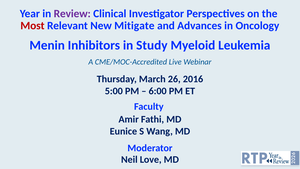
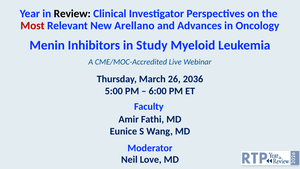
Review colour: purple -> black (72, 14)
Mitigate: Mitigate -> Arellano (134, 26)
2016: 2016 -> 2036 (193, 79)
